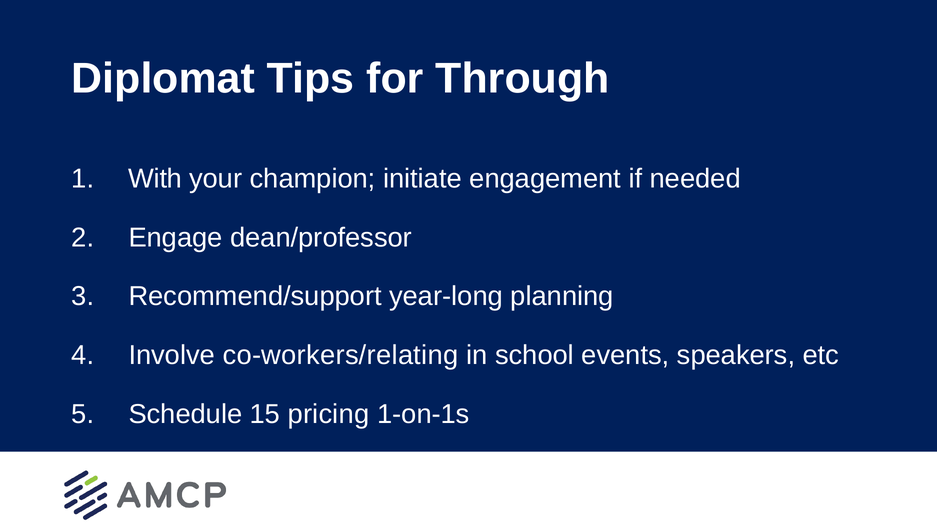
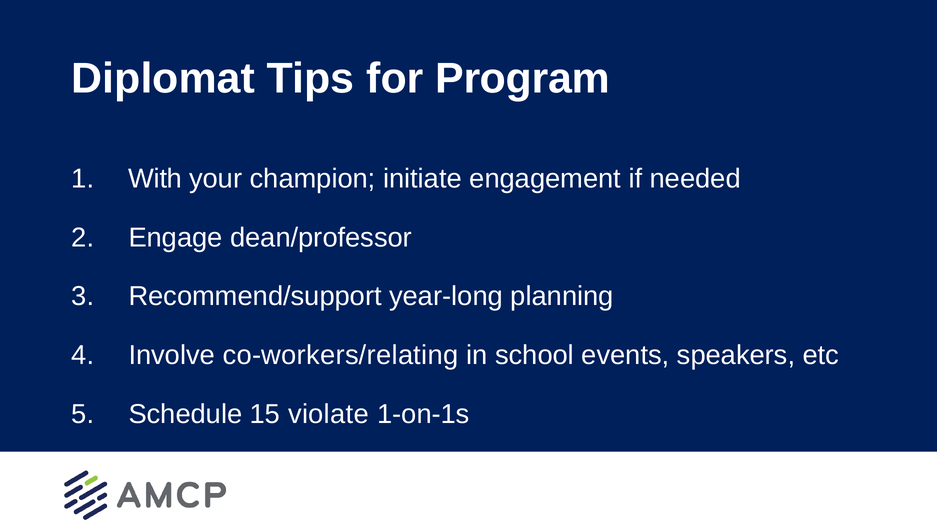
Through: Through -> Program (523, 79)
pricing: pricing -> violate (328, 414)
